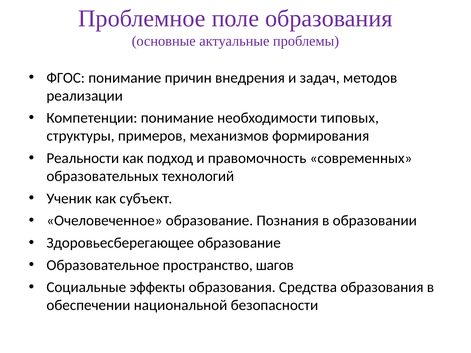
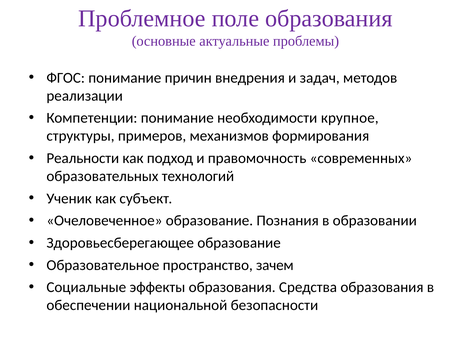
типовых: типовых -> крупное (350, 118)
шагов: шагов -> зачем (275, 265)
